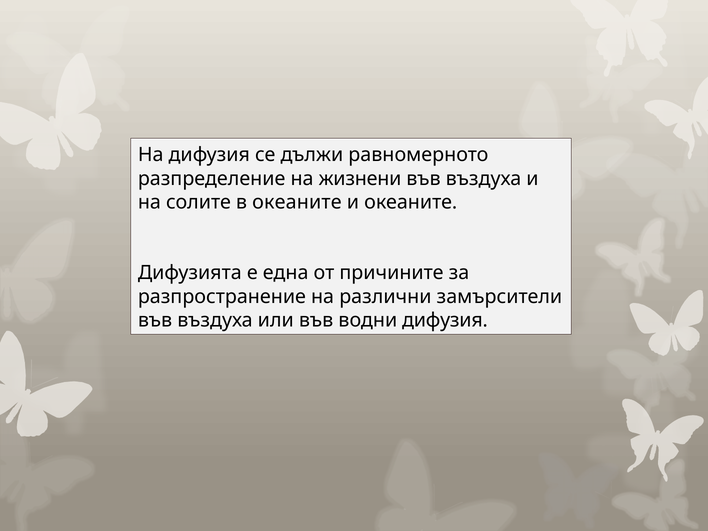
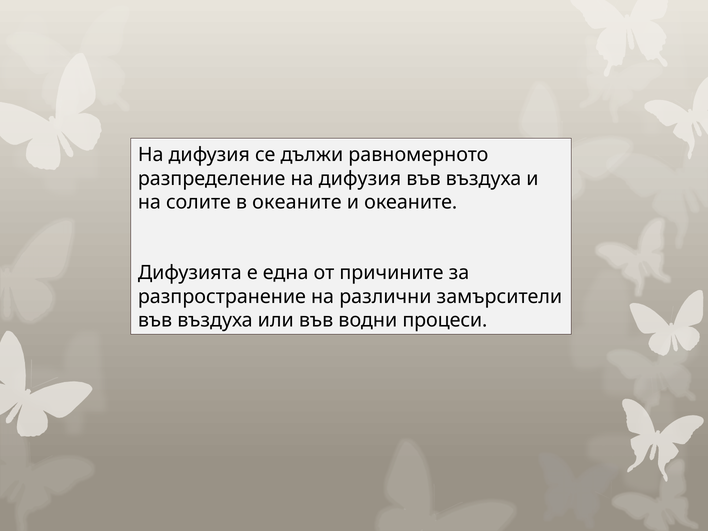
разпределение на жизнени: жизнени -> дифузия (360, 179)
водни дифузия: дифузия -> процеси (445, 320)
